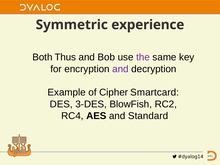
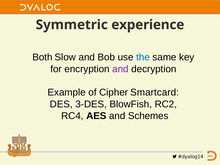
Thus: Thus -> Slow (65, 57)
the colour: purple -> blue (143, 57)
Standard: Standard -> Schemes (148, 116)
